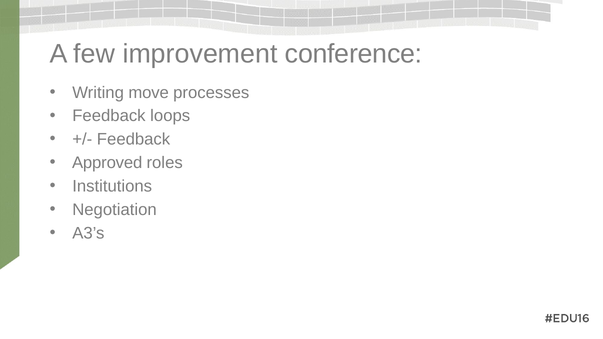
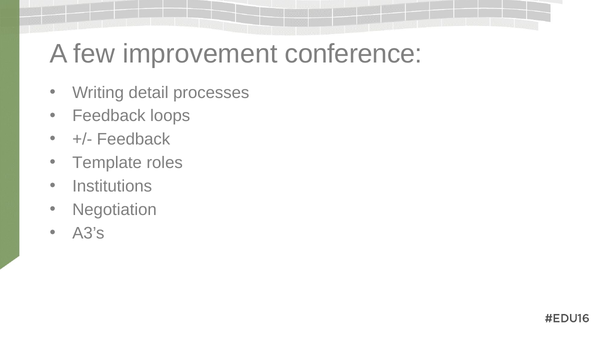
move: move -> detail (149, 93)
Approved: Approved -> Template (107, 163)
